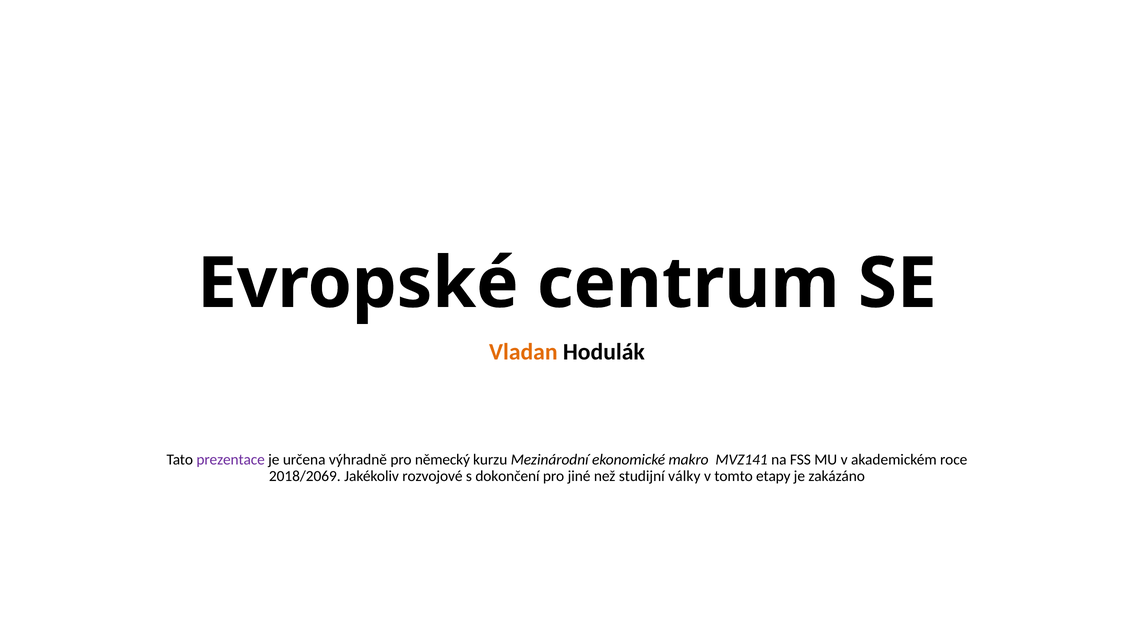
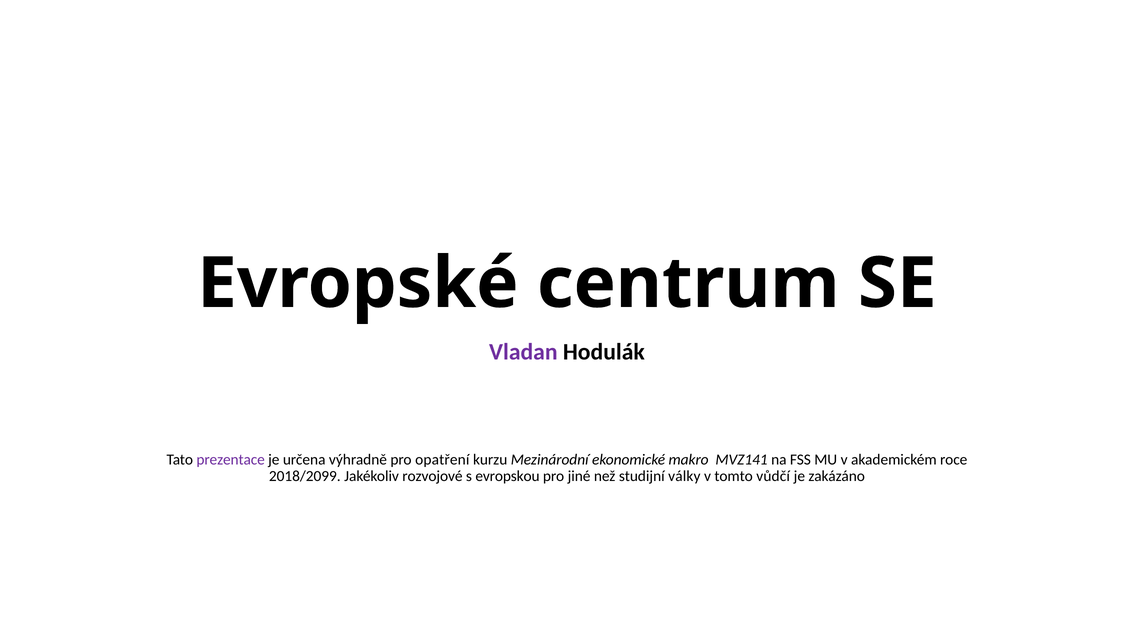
Vladan colour: orange -> purple (523, 352)
německý: německý -> opatření (442, 460)
2018/2069: 2018/2069 -> 2018/2099 (305, 476)
dokončení: dokončení -> evropskou (507, 476)
etapy: etapy -> vůdčí (773, 476)
